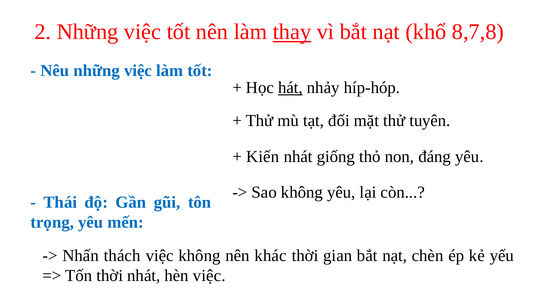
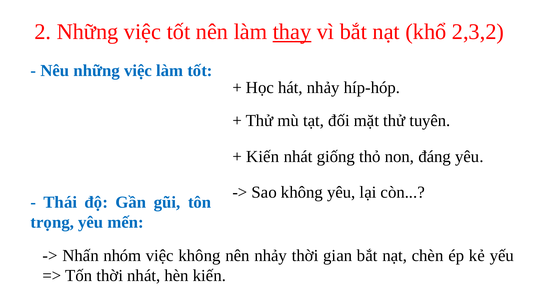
8,7,8: 8,7,8 -> 2,3,2 (478, 32)
hát underline: present -> none (290, 88)
thách: thách -> nhóm (122, 256)
nên khác: khác -> nhảy (271, 256)
hèn việc: việc -> kiến (209, 276)
